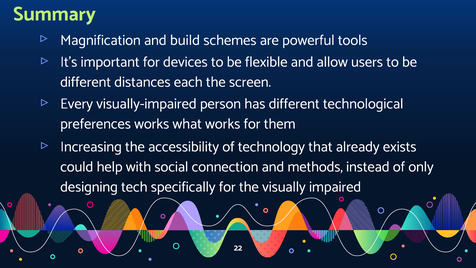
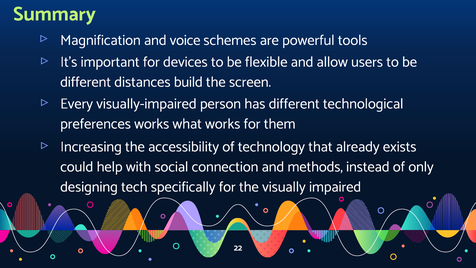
build: build -> voice (185, 40)
each: each -> build (188, 82)
